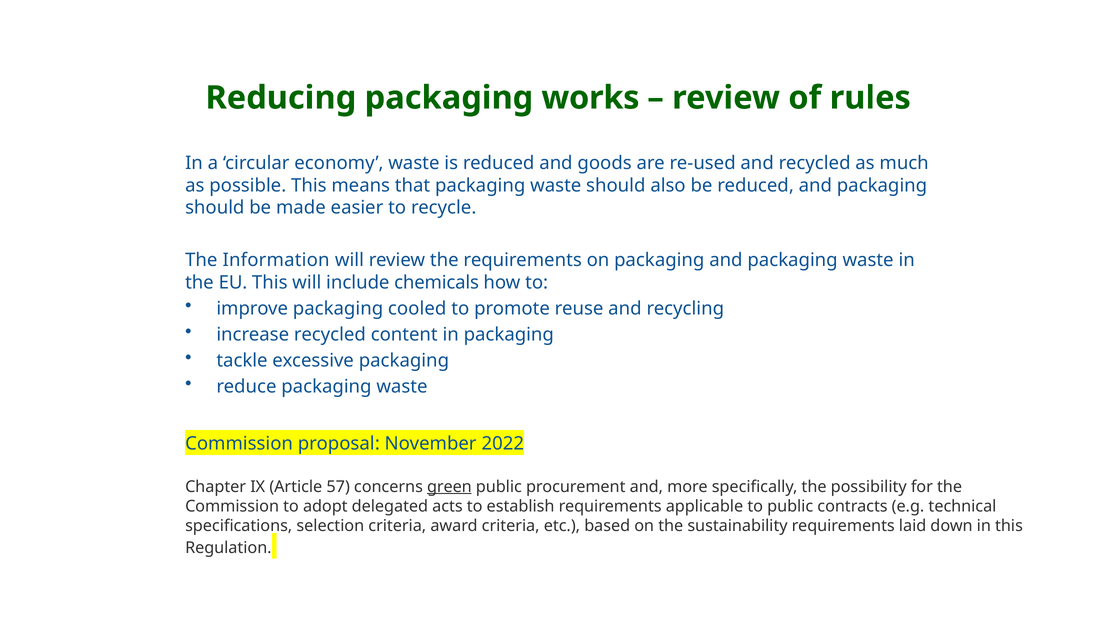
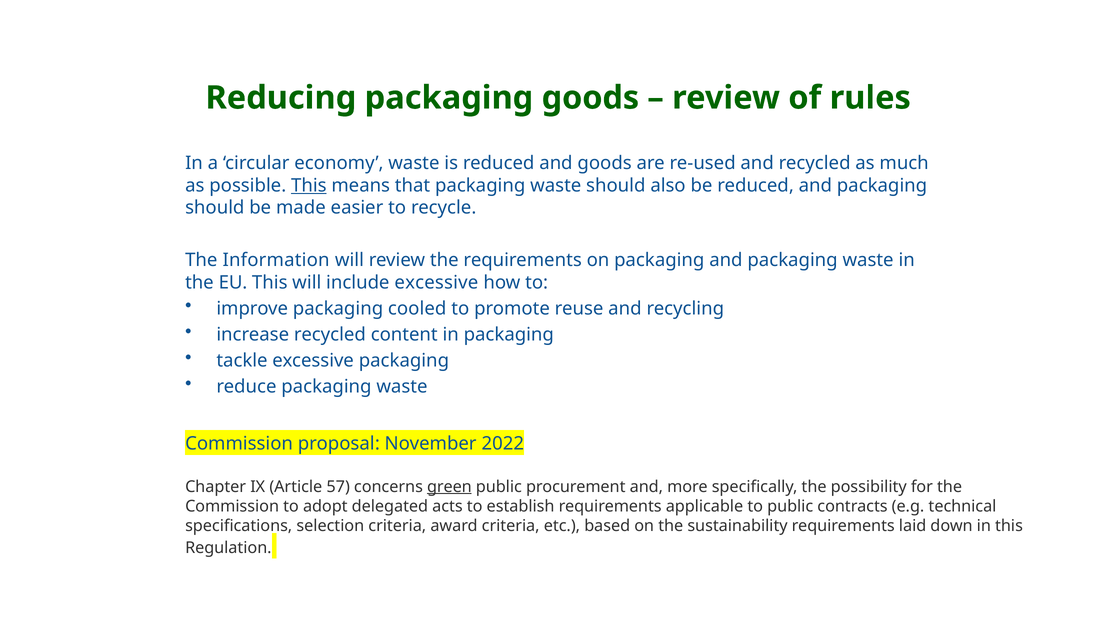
packaging works: works -> goods (590, 98)
This underline: none -> present (309, 185)
include chemicals: chemicals -> excessive (436, 282)
